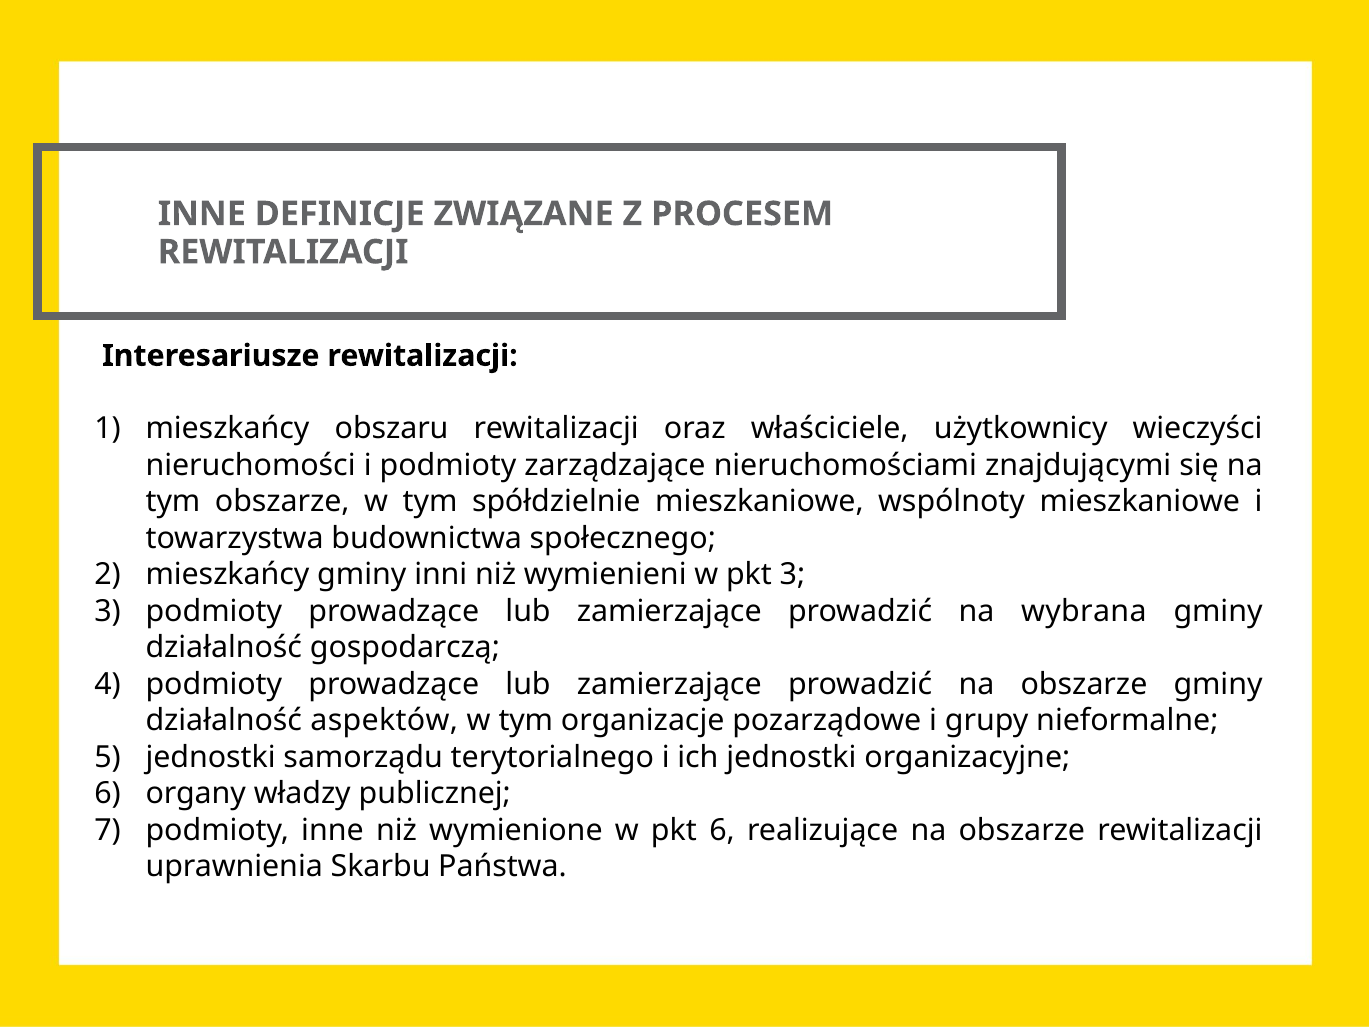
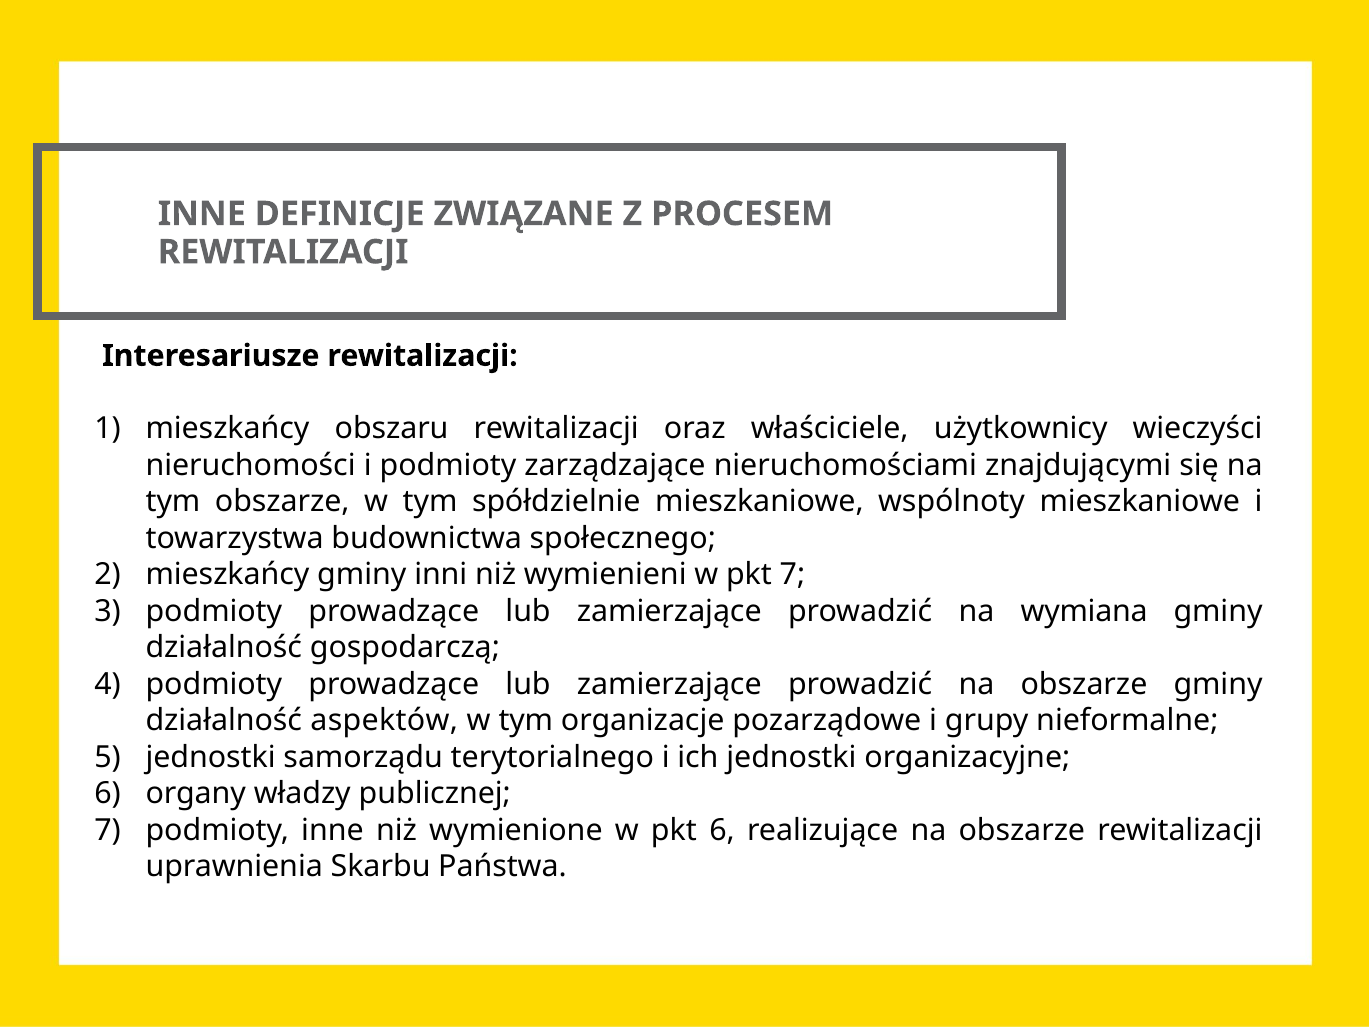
pkt 3: 3 -> 7 (792, 575)
wybrana: wybrana -> wymiana (1084, 611)
